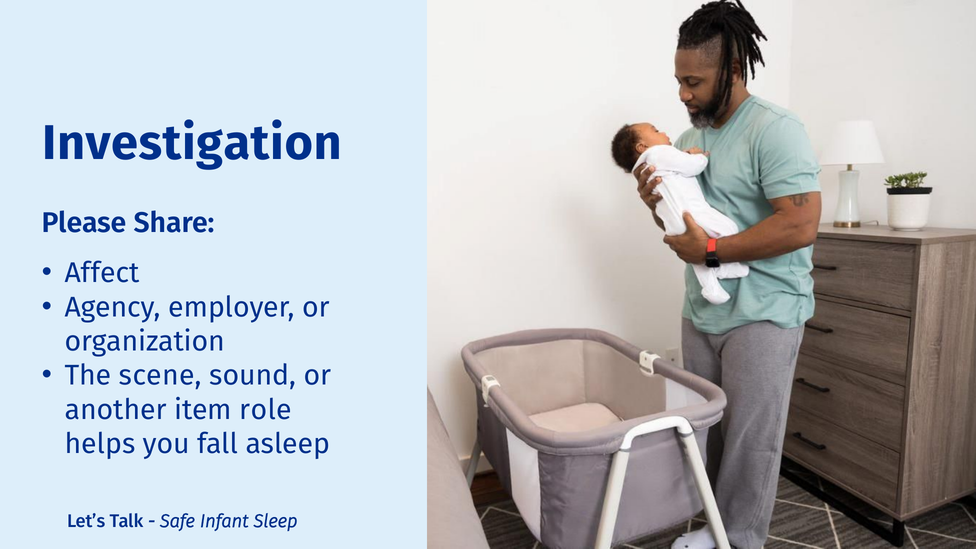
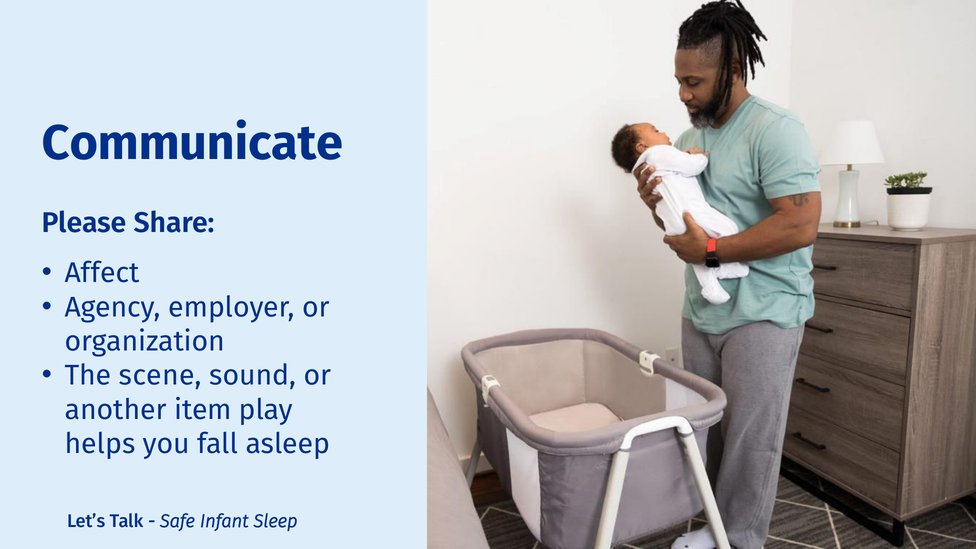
Investigation: Investigation -> Communicate (192, 143)
role: role -> play (266, 410)
